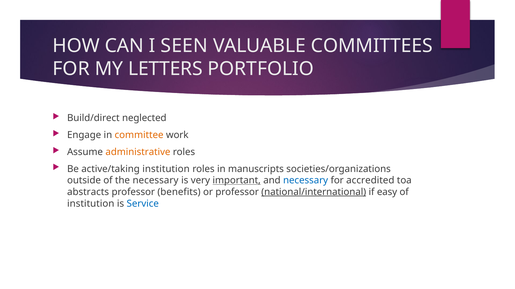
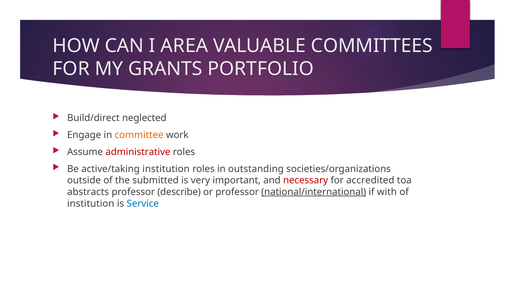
SEEN: SEEN -> AREA (184, 46)
LETTERS: LETTERS -> GRANTS (165, 69)
administrative colour: orange -> red (138, 152)
manuscripts: manuscripts -> outstanding (256, 169)
the necessary: necessary -> submitted (156, 181)
important underline: present -> none (237, 181)
necessary colour: blue -> red (306, 181)
benefits: benefits -> describe (179, 192)
easy: easy -> with (387, 192)
